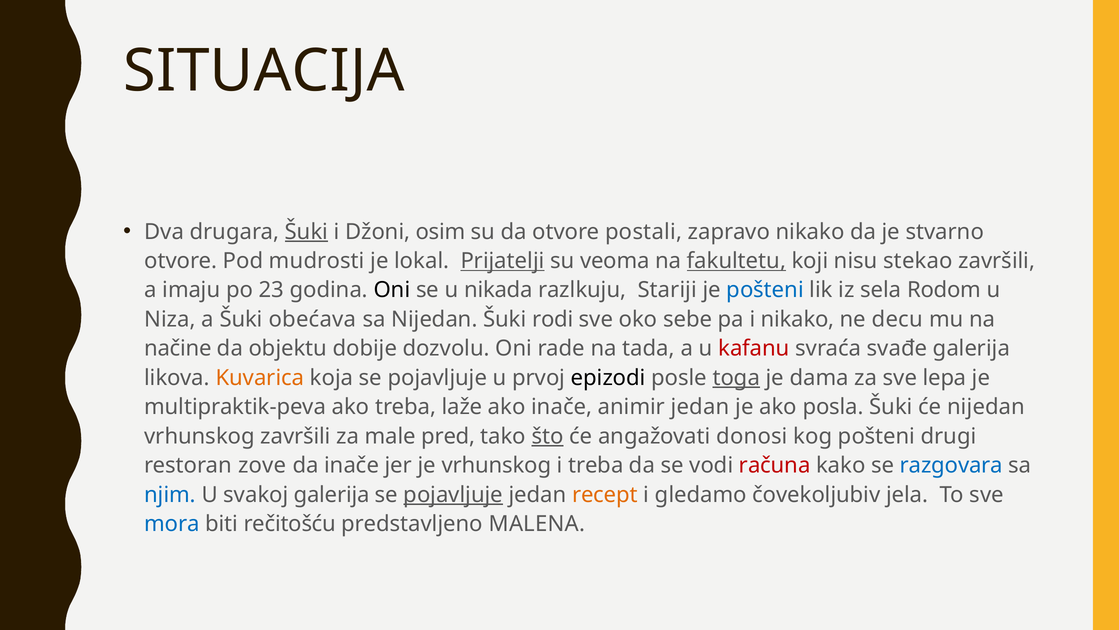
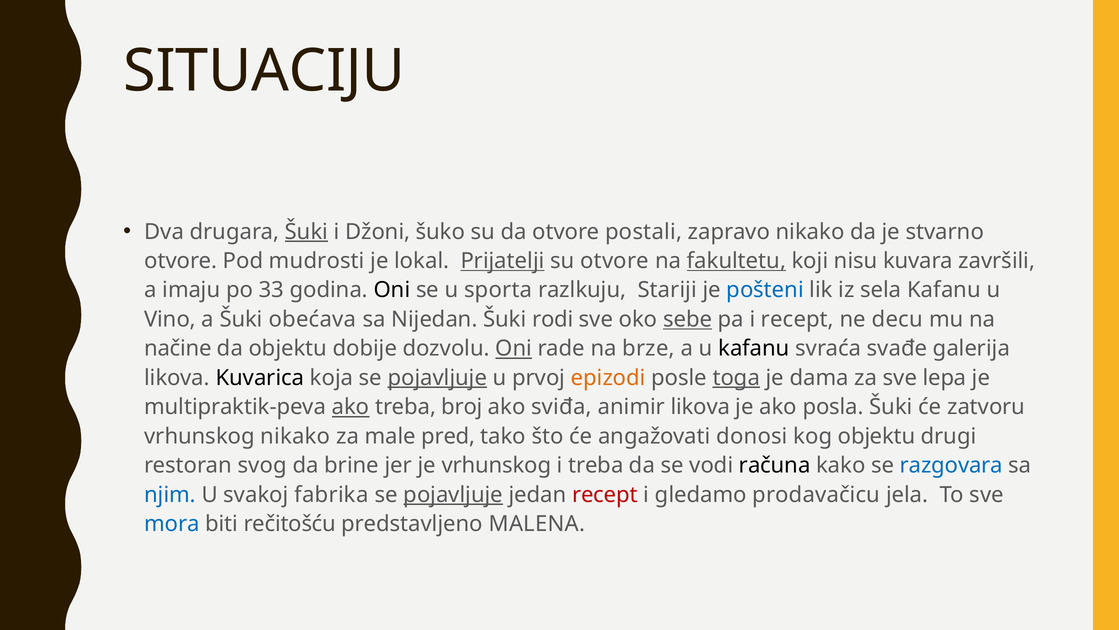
SITUACIJA: SITUACIJA -> SITUACIJU (264, 71)
osim: osim -> šuko (441, 231)
su veoma: veoma -> otvore (615, 261)
stekao: stekao -> kuvara (918, 261)
23: 23 -> 33 (271, 290)
nikada: nikada -> sporta (498, 290)
sela Rodom: Rodom -> Kafanu (944, 290)
Niza: Niza -> Vino (170, 319)
sebe underline: none -> present (688, 319)
i nikako: nikako -> recept (797, 319)
Oni underline: none -> present (514, 348)
tada: tada -> brze (648, 348)
kafanu colour: red -> black (754, 348)
Kuvarica colour: orange -> black (260, 378)
pojavljuje underline: none -> present (437, 378)
epizodi colour: black -> orange (608, 378)
ako underline: none -> present (351, 407)
laže: laže -> broj (462, 407)
ako inače: inače -> sviđa (562, 407)
animir jedan: jedan -> likova (700, 407)
će nijedan: nijedan -> zatvoru (986, 407)
vrhunskog završili: završili -> nikako (295, 436)
što underline: present -> none (548, 436)
kog pošteni: pošteni -> objektu (877, 436)
zove: zove -> svog (262, 465)
da inače: inače -> brine (352, 465)
računa colour: red -> black (775, 465)
svakoj galerija: galerija -> fabrika (331, 494)
recept colour: orange -> red (605, 494)
čovekoljubiv: čovekoljubiv -> prodavačicu (816, 494)
